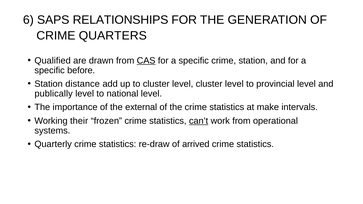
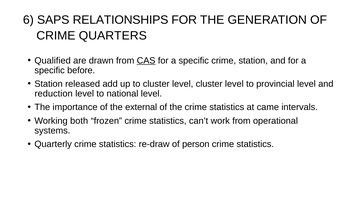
distance: distance -> released (83, 84)
publically: publically -> reduction (54, 94)
make: make -> came (268, 107)
their: their -> both (79, 121)
can’t underline: present -> none (199, 121)
arrived: arrived -> person (196, 144)
